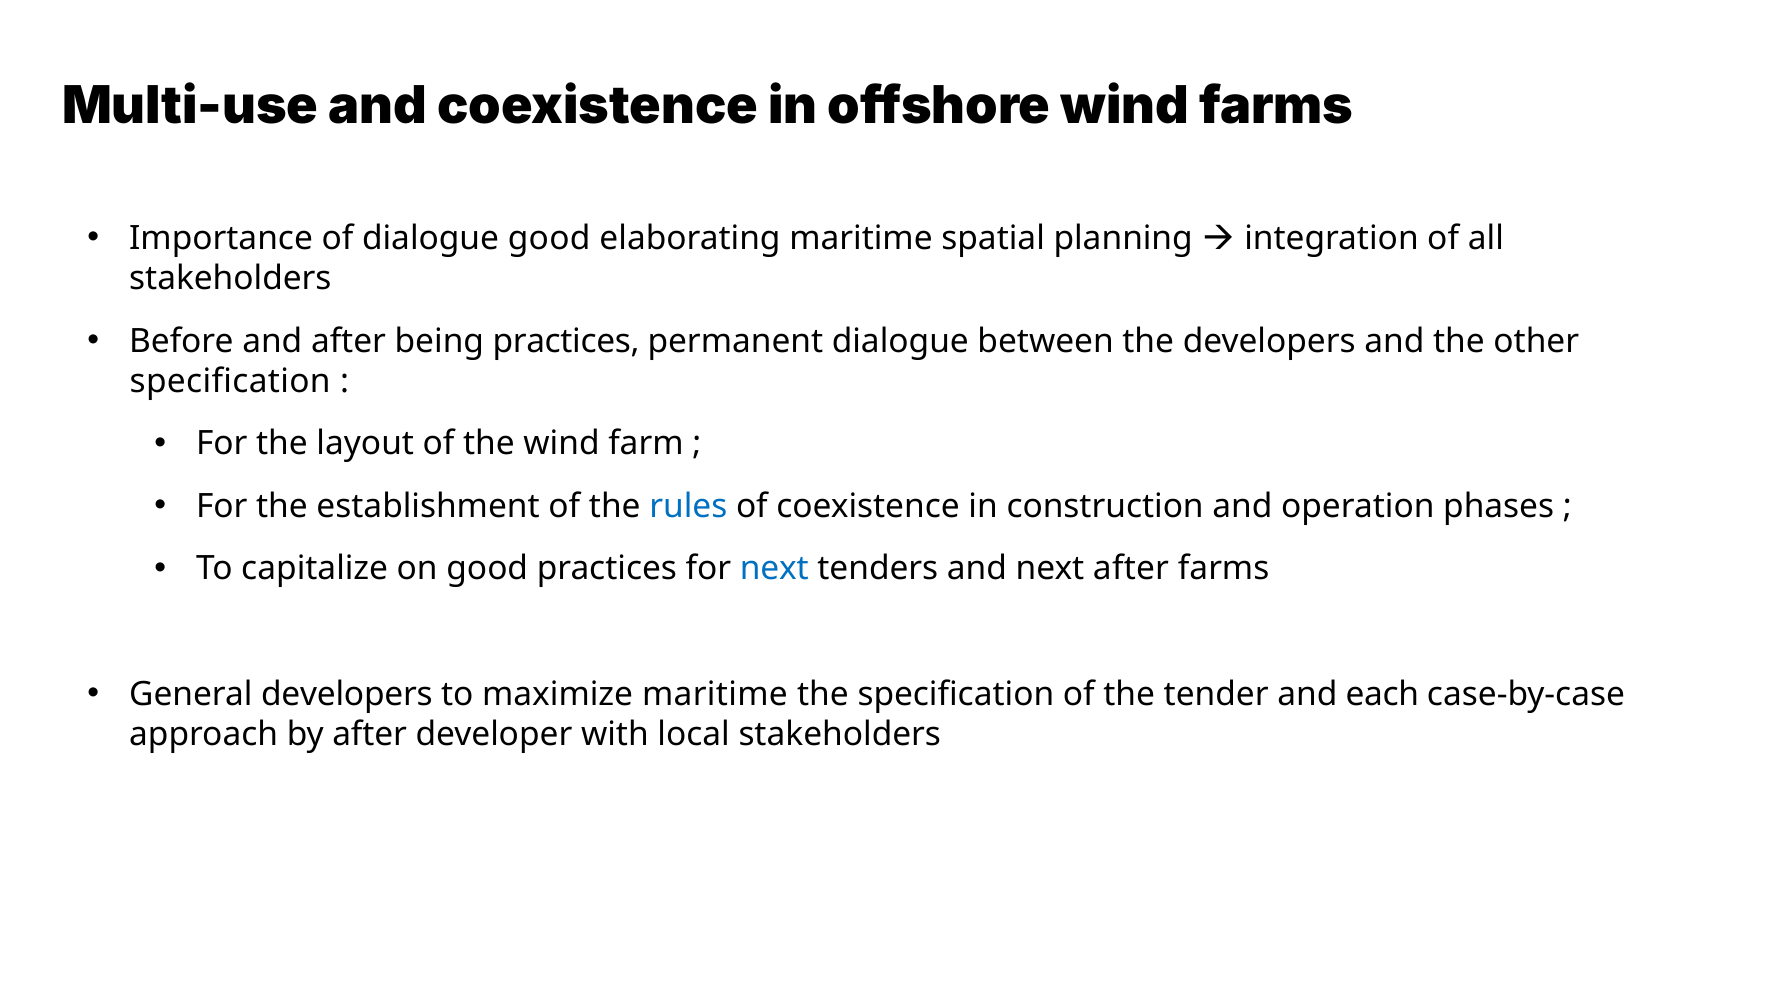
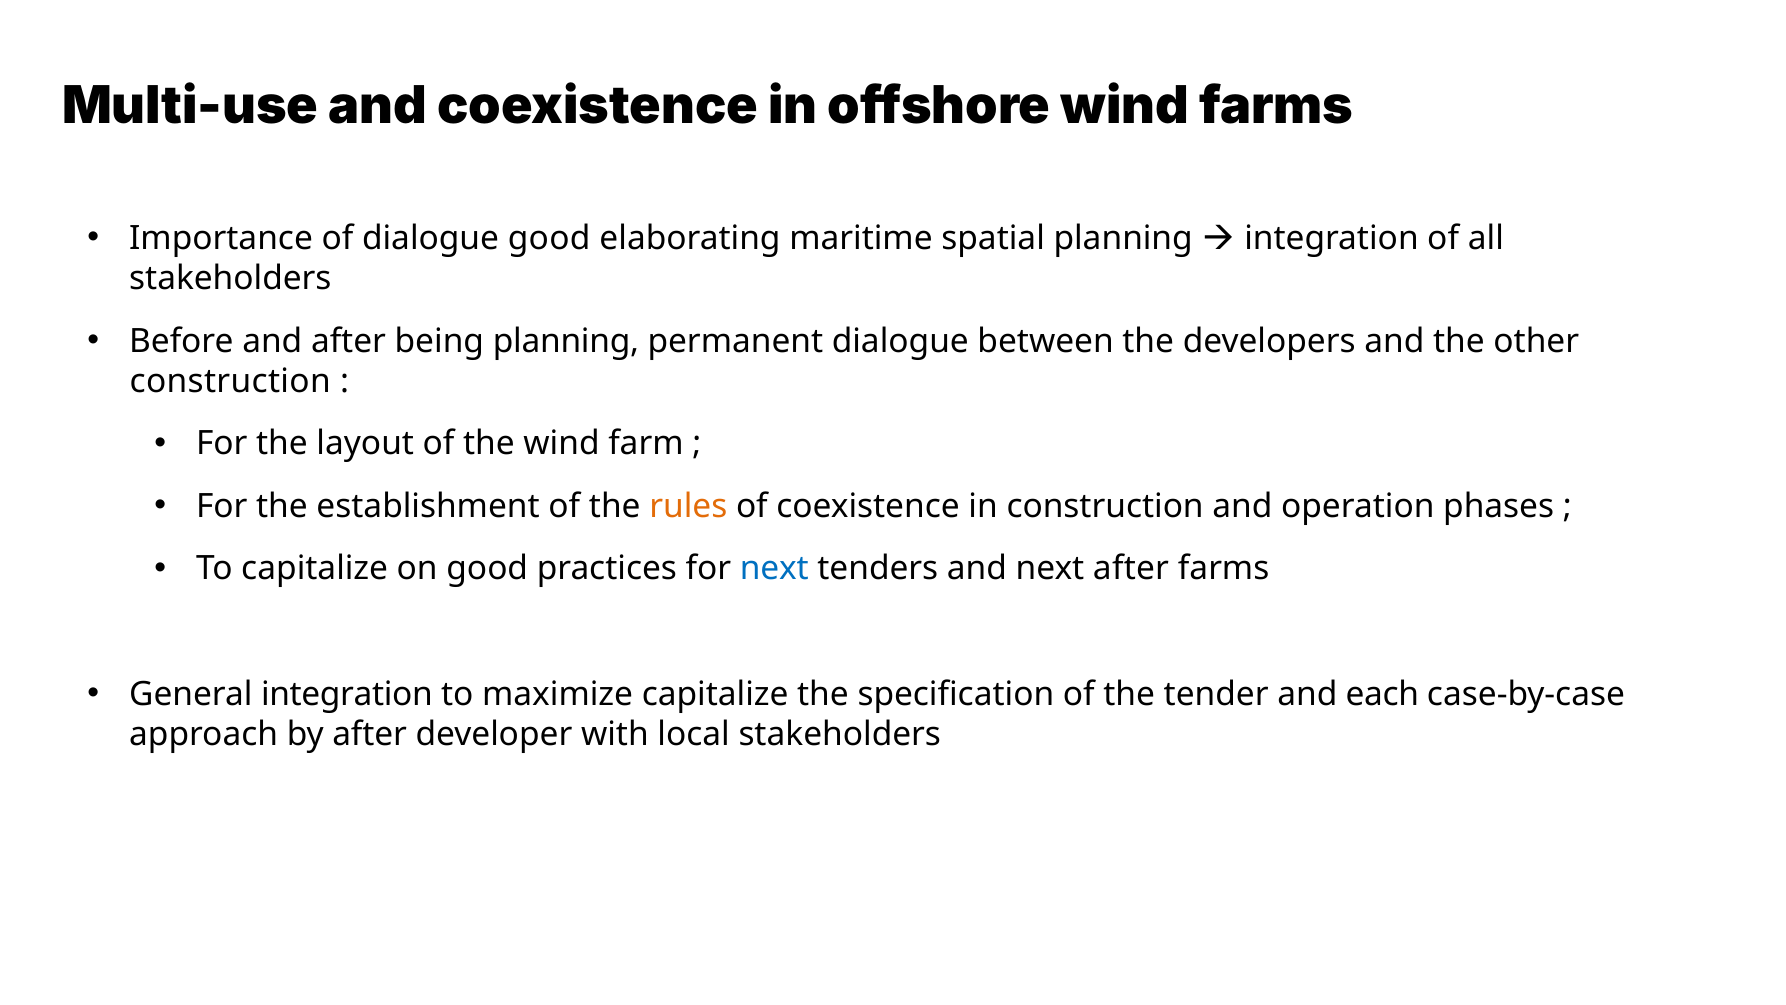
being practices: practices -> planning (566, 341)
specification: specification -> construction (230, 381)
rules colour: blue -> orange (688, 506)
General developers: developers -> integration (347, 694)
maximize maritime: maritime -> capitalize (715, 694)
